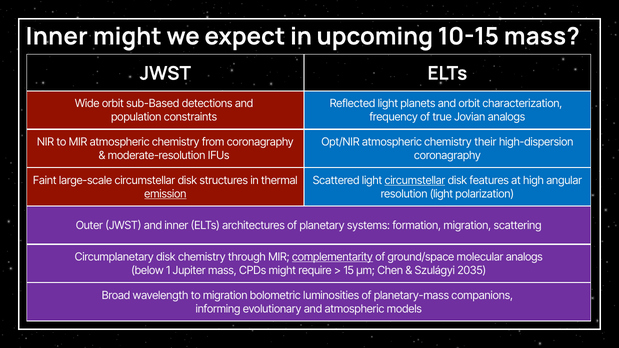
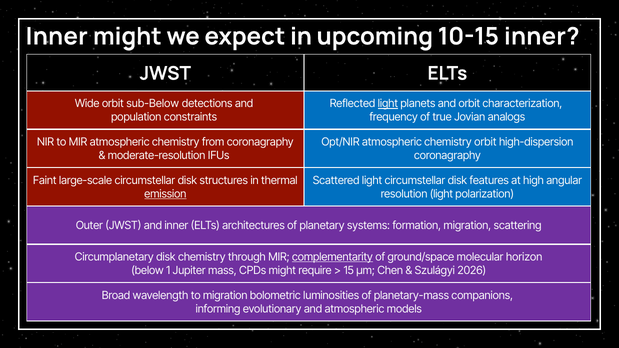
10-15 mass: mass -> inner (542, 37)
sub-Based: sub-Based -> sub-Below (153, 104)
light underline: none -> present (388, 104)
chemistry their: their -> orbit (485, 142)
circumstellar underline: present -> none (415, 181)
molecular analogs: analogs -> horizon (524, 257)
2035: 2035 -> 2026 (472, 271)
